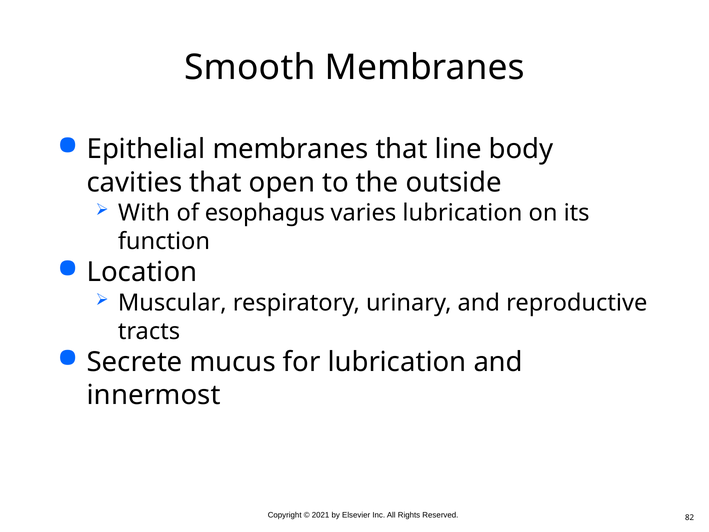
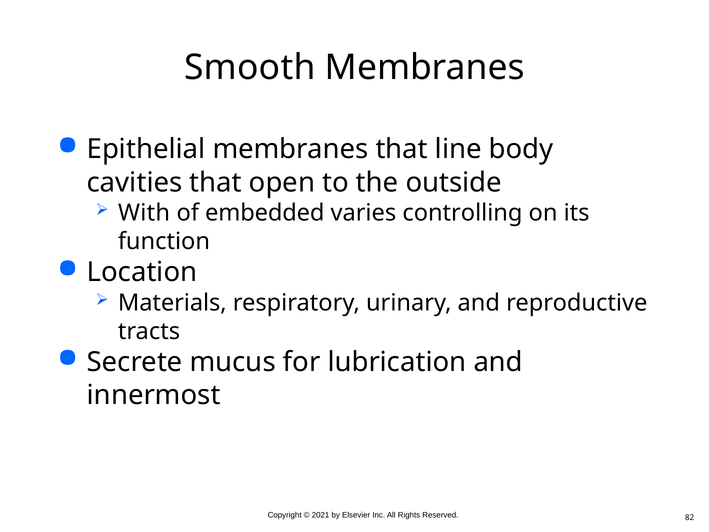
esophagus: esophagus -> embedded (265, 213)
varies lubrication: lubrication -> controlling (462, 213)
Muscular: Muscular -> Materials (172, 303)
